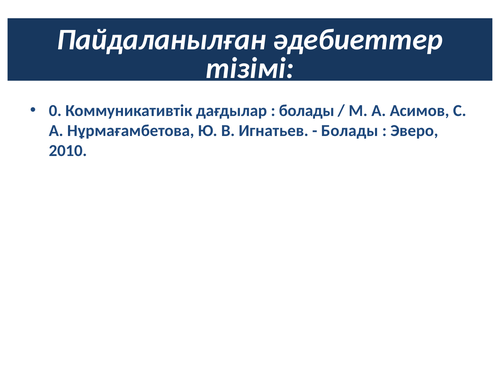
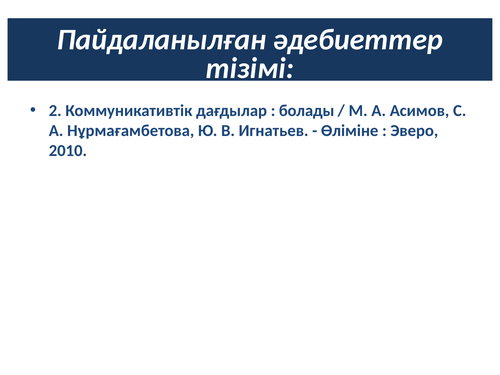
0: 0 -> 2 (55, 111)
Болады: Болады -> Өліміне (350, 131)
